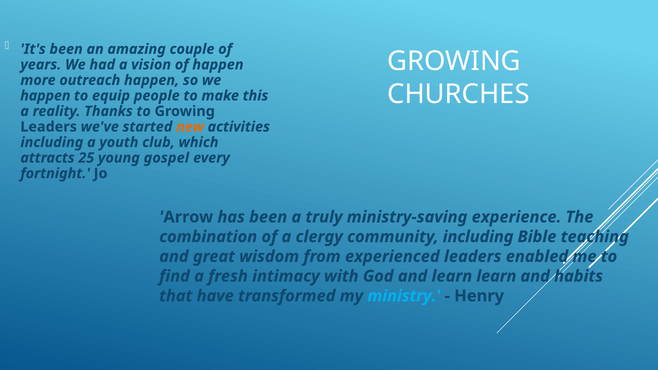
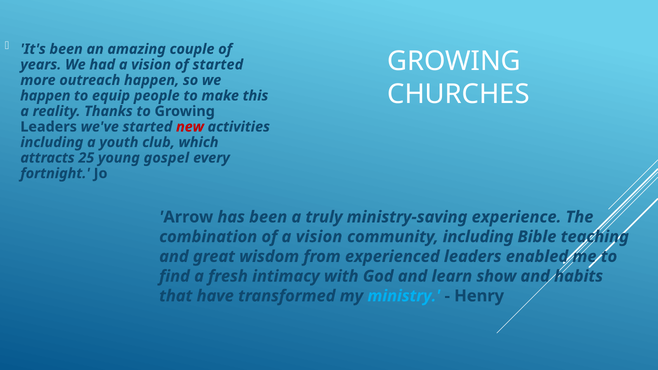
of happen: happen -> started (218, 65)
new colour: orange -> red (190, 127)
of a clergy: clergy -> vision (319, 237)
learn learn: learn -> show (496, 276)
